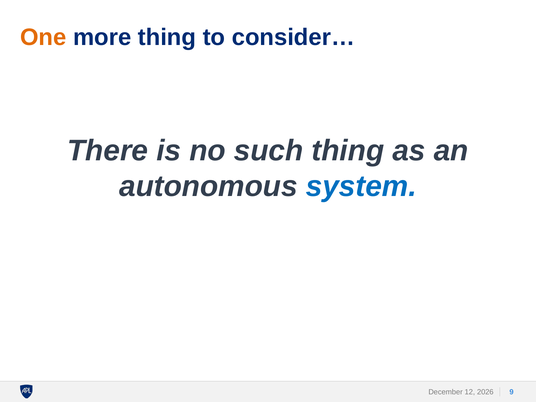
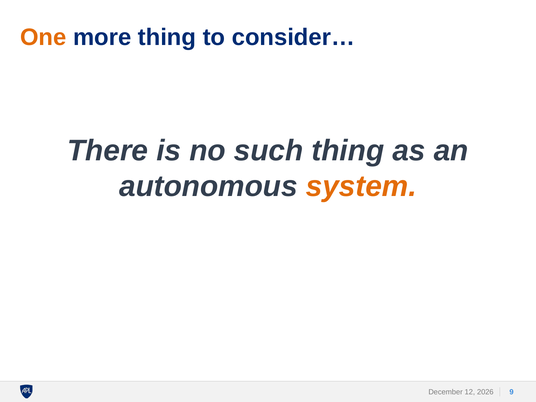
system colour: blue -> orange (361, 186)
